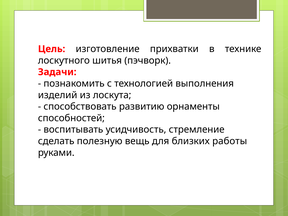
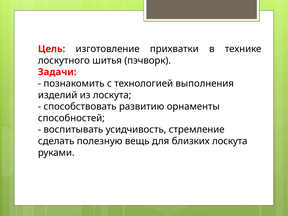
близких работы: работы -> лоскута (230, 141)
